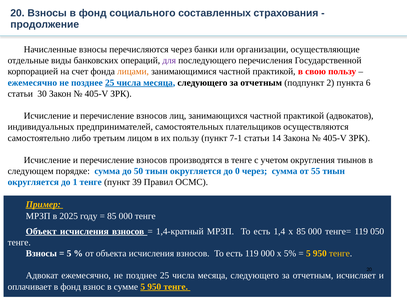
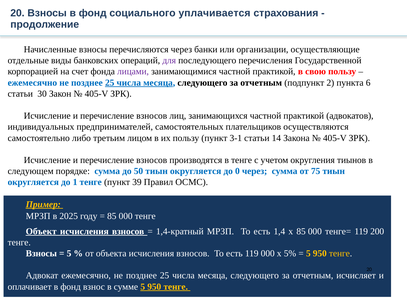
составленных: составленных -> уплачивается (214, 13)
лицами colour: orange -> purple (133, 72)
7-1: 7-1 -> 3-1 (236, 138)
55: 55 -> 75 (316, 171)
050: 050 -> 200 (377, 232)
